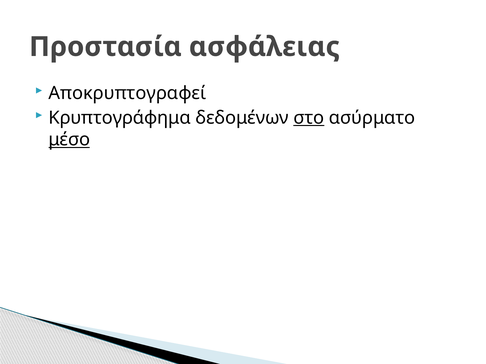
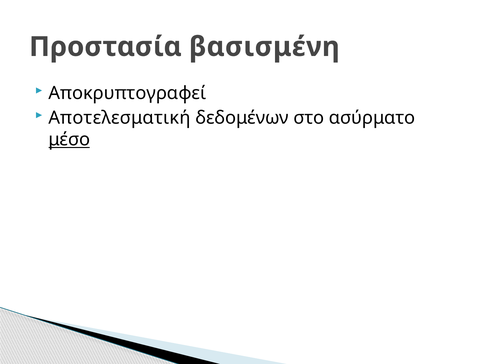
ασφάλειας: ασφάλειας -> βασισμένη (264, 47)
Κρυπτογράφημα: Κρυπτογράφημα -> Αποτελεσματική (119, 118)
στο underline: present -> none (309, 118)
